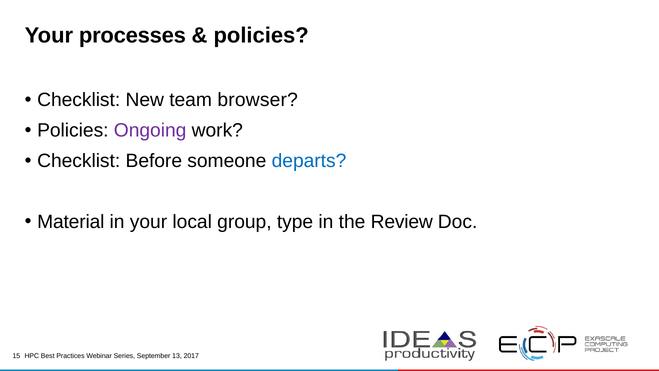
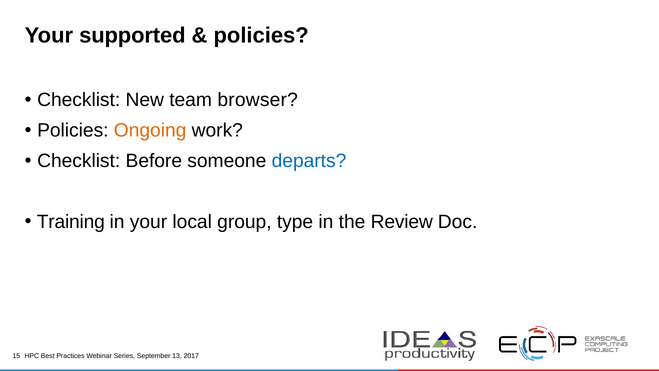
processes: processes -> supported (132, 35)
Ongoing colour: purple -> orange (150, 130)
Material: Material -> Training (71, 222)
